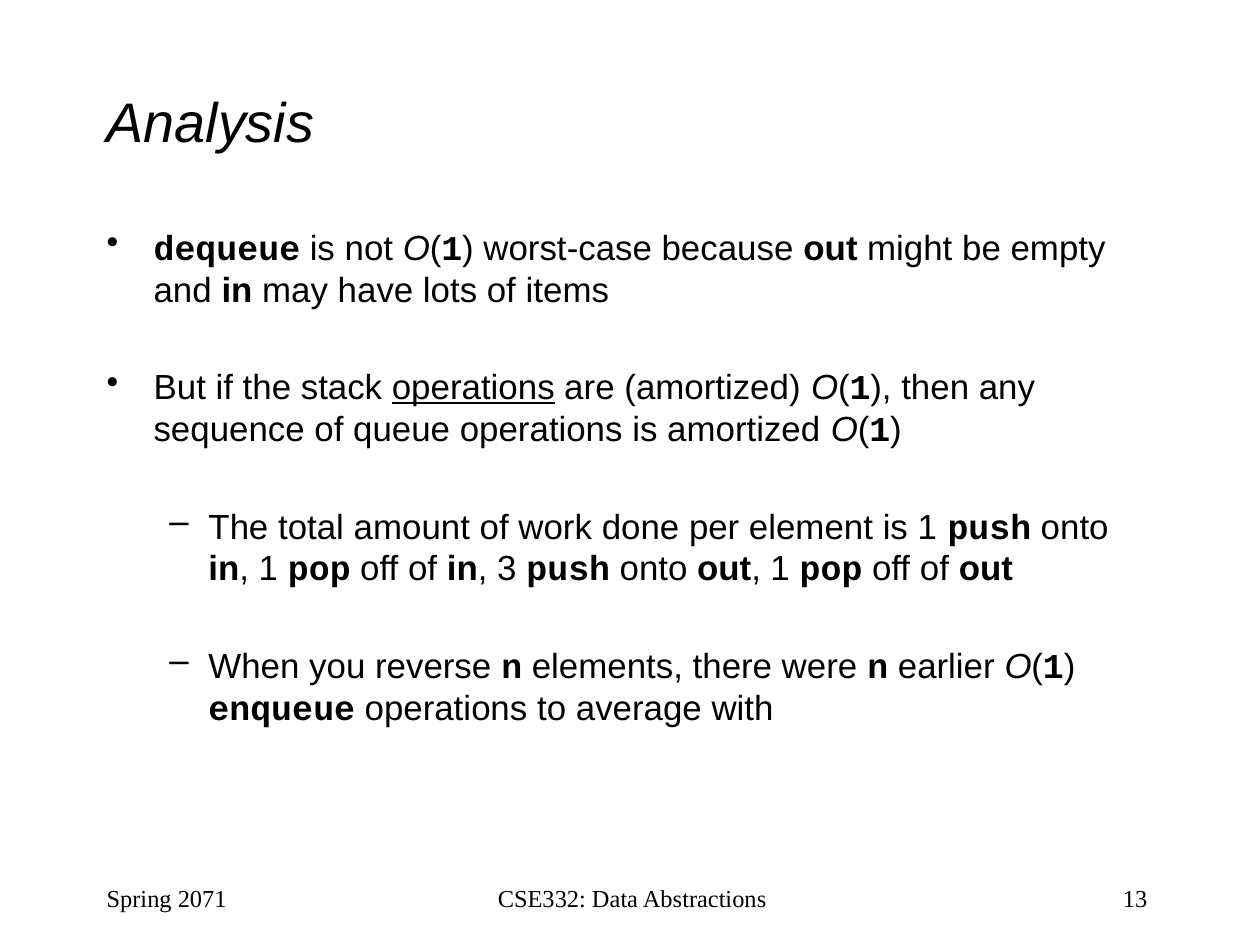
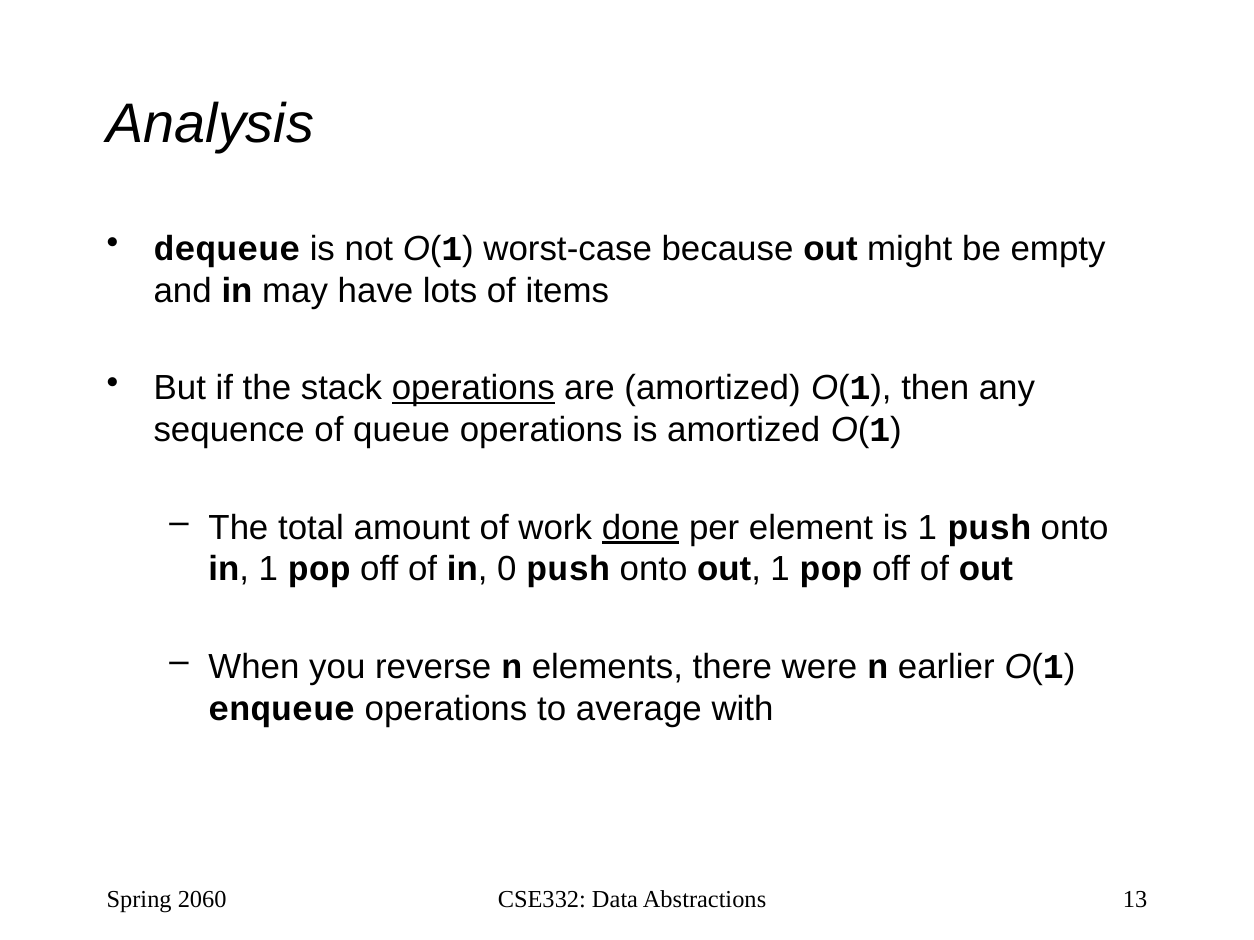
done underline: none -> present (641, 528)
3: 3 -> 0 (507, 570)
2071: 2071 -> 2060 (202, 900)
